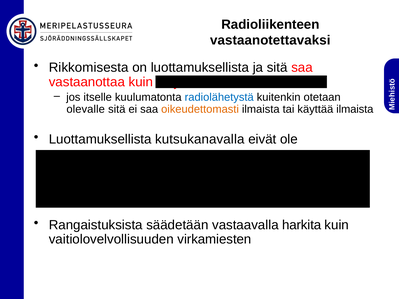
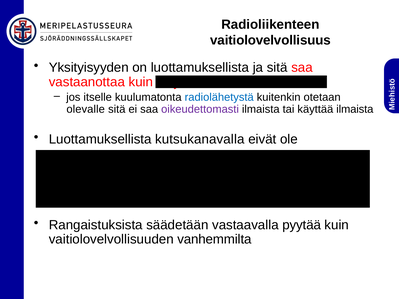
vastaanotettavaksi: vastaanotettavaksi -> vaitiolovelvollisuus (270, 40)
Rikkomisesta: Rikkomisesta -> Yksityisyyden (89, 68)
oikeudettomasti colour: orange -> purple (200, 109)
harkita: harkita -> pyytää (302, 225)
virkamiesten: virkamiesten -> vanhemmilta (214, 239)
